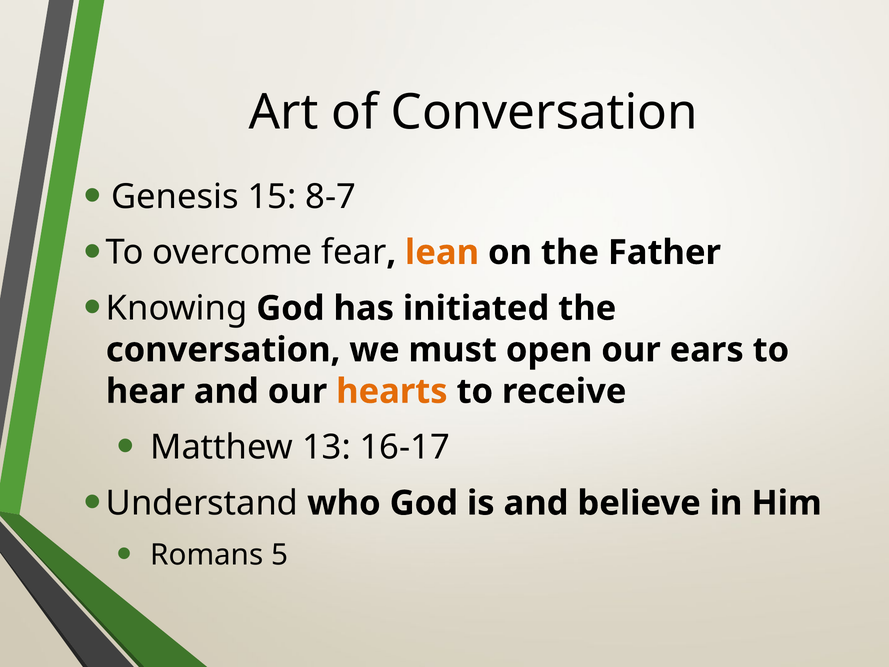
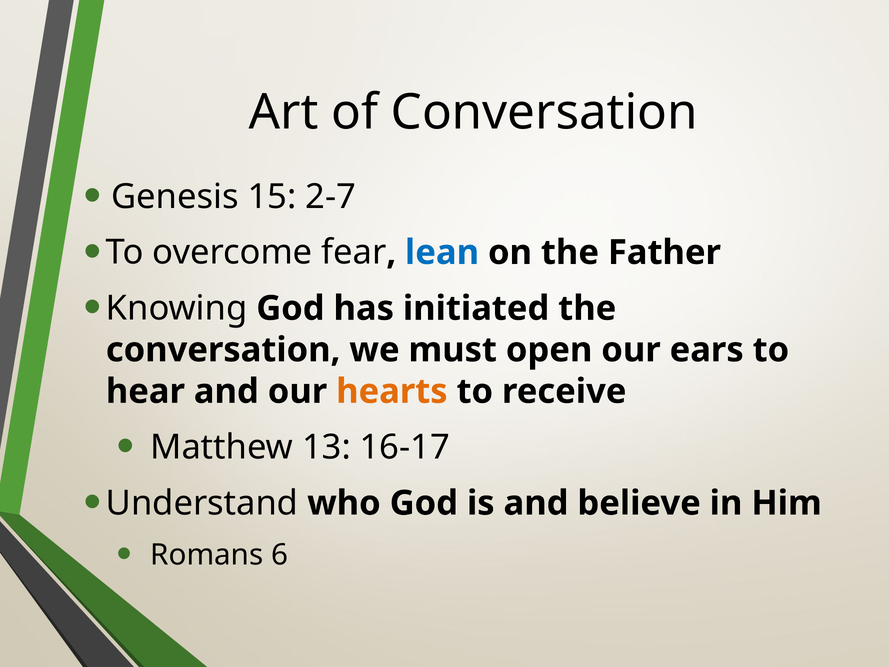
8-7: 8-7 -> 2-7 (331, 197)
lean colour: orange -> blue (442, 252)
5: 5 -> 6 (280, 555)
